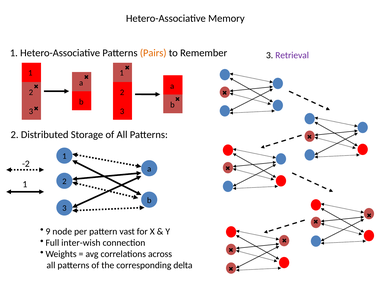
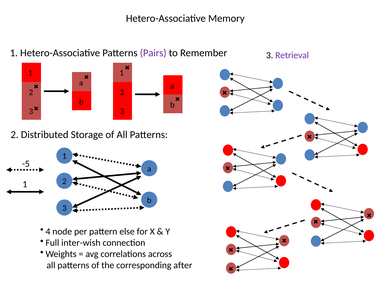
Pairs colour: orange -> purple (153, 53)
-2: -2 -> -5 (26, 164)
9: 9 -> 4 (48, 231)
vast: vast -> else (127, 231)
delta: delta -> after (183, 265)
